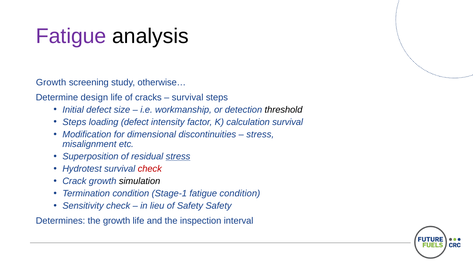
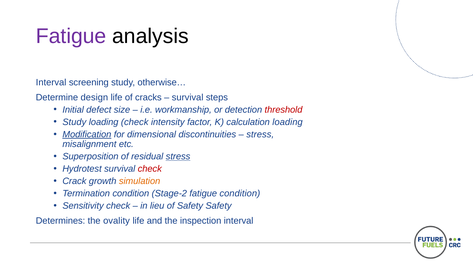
Growth: Growth -> Interval (51, 83)
threshold colour: black -> red (284, 110)
Steps: Steps -> Study (74, 122)
loading defect: defect -> check (135, 122)
calculation survival: survival -> loading (288, 122)
Modification underline: none -> present (87, 134)
simulation colour: black -> orange (140, 181)
Stage-1: Stage-1 -> Stage-2 (169, 194)
the growth: growth -> ovality (117, 221)
